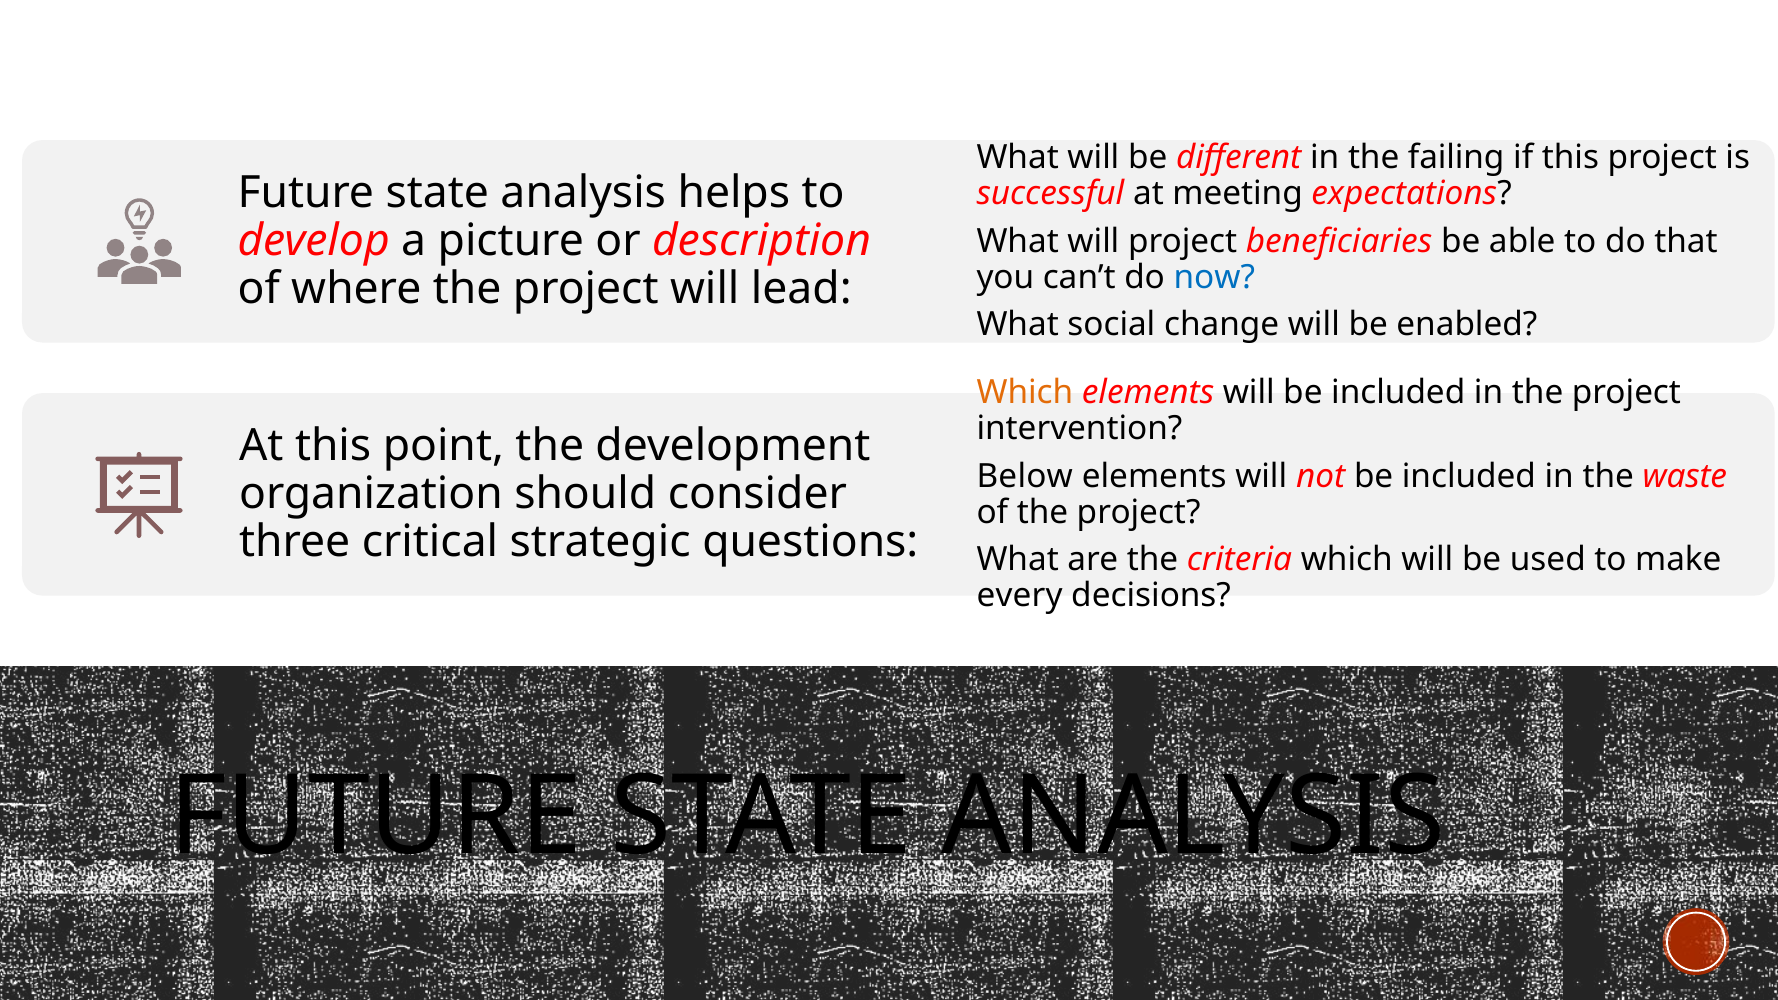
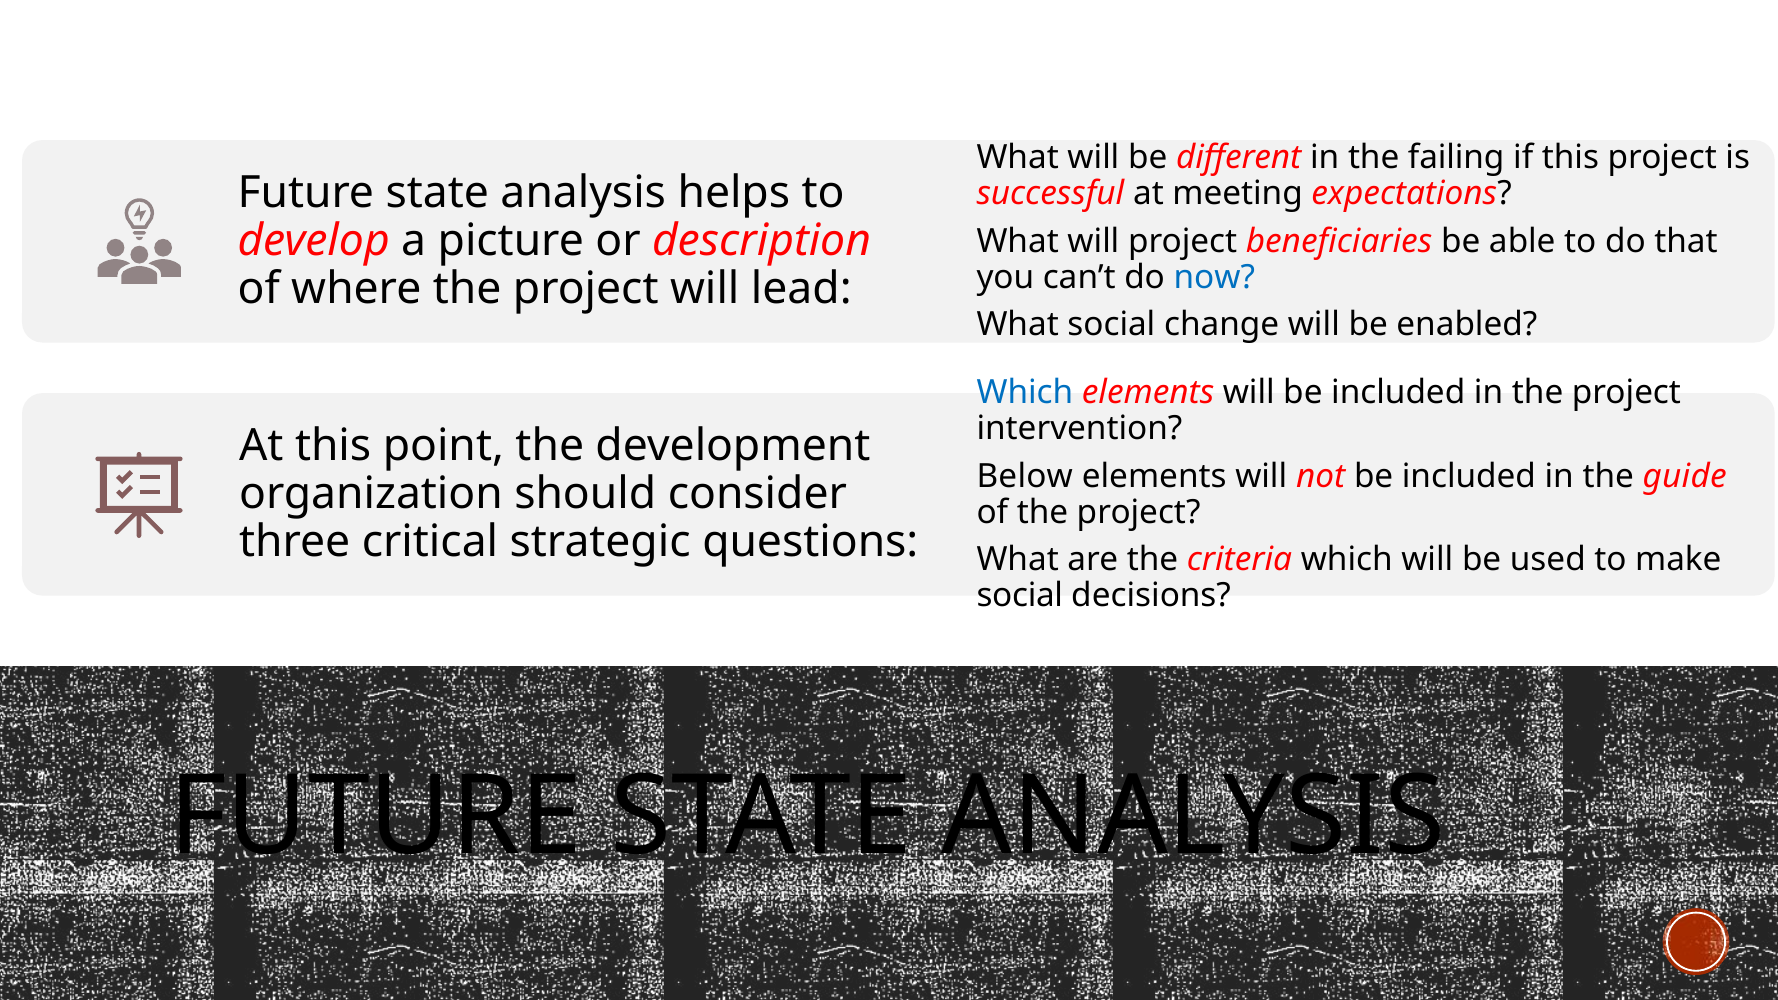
Which colour: orange -> blue (1025, 393)
waste: waste -> guide (1685, 476)
every: every -> social (1020, 596)
